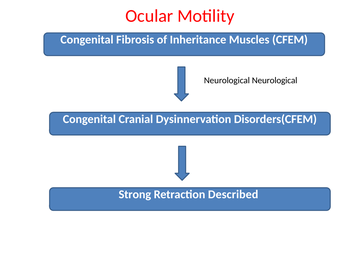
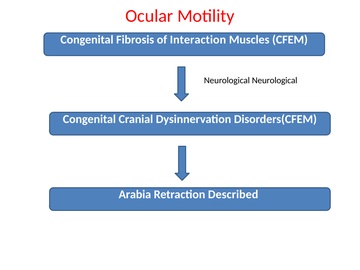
Inheritance: Inheritance -> Interaction (198, 40)
Strong: Strong -> Arabia (135, 195)
